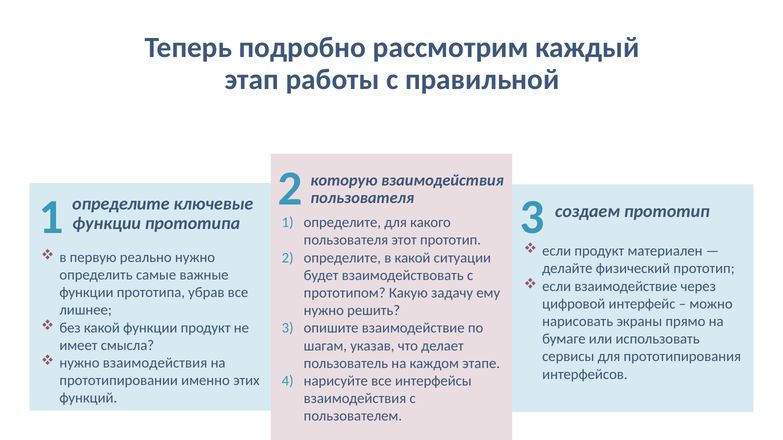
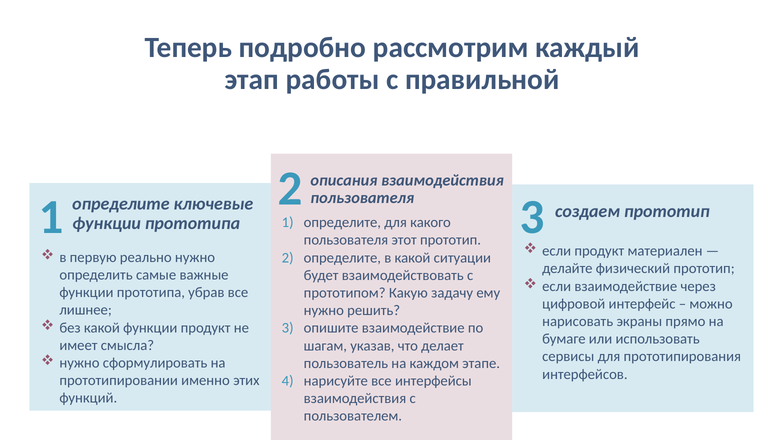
которую: которую -> описания (344, 180)
нужно взаимодействия: взаимодействия -> сформулировать (155, 363)
